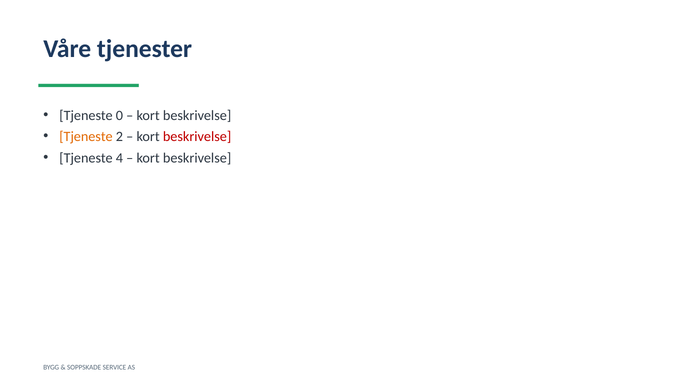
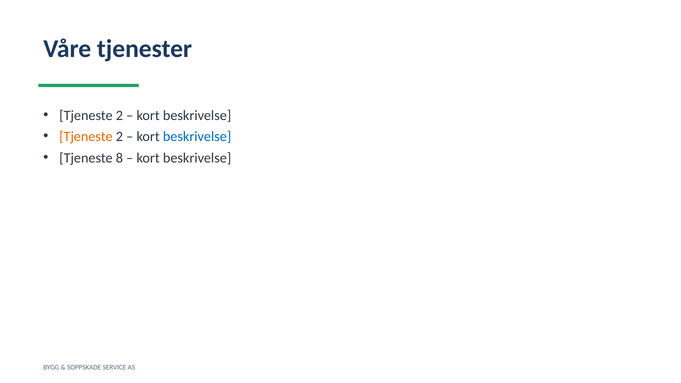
0: 0 -> 2 (119, 115)
beskrivelse colour: red -> blue (197, 137)
4: 4 -> 8 (119, 158)
